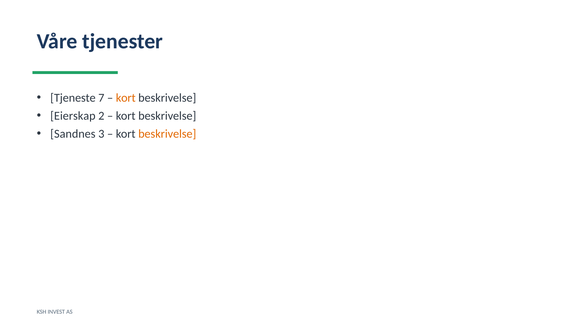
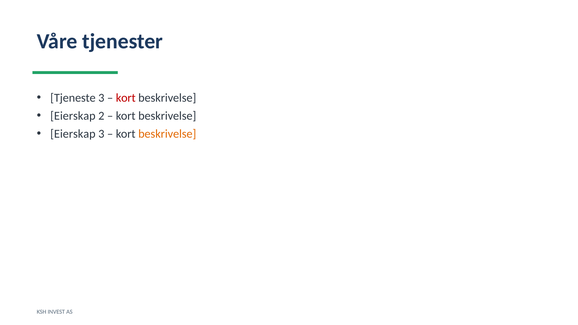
Tjeneste 7: 7 -> 3 (101, 98)
kort colour: orange -> red (126, 98)
Sandnes: Sandnes -> Eierskap (73, 134)
